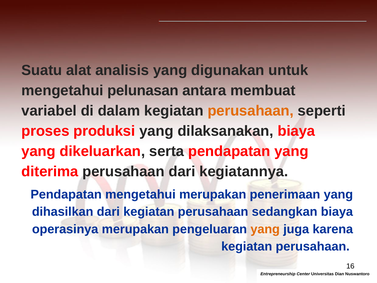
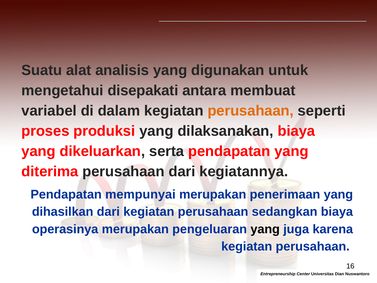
pelunasan: pelunasan -> disepakati (143, 91)
Pendapatan mengetahui: mengetahui -> mempunyai (140, 194)
yang colour: orange -> black (265, 229)
